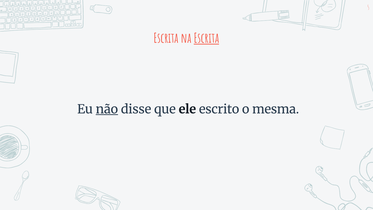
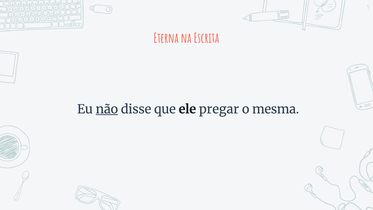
Escrita: Escrita -> Eterna (166, 38)
Escrita underline: present -> none (206, 38)
escrito: escrito -> pregar (219, 109)
